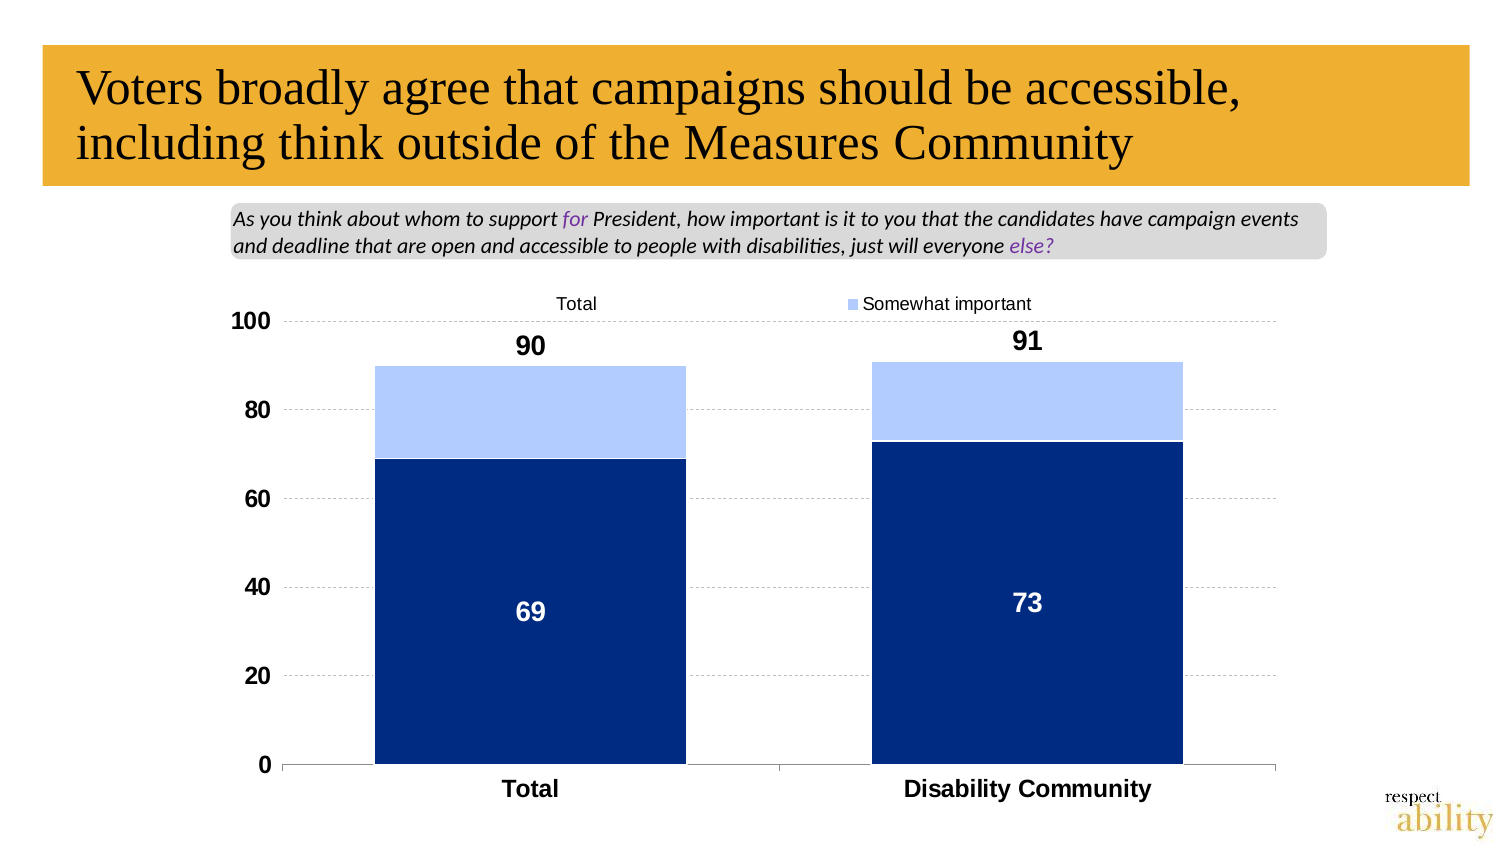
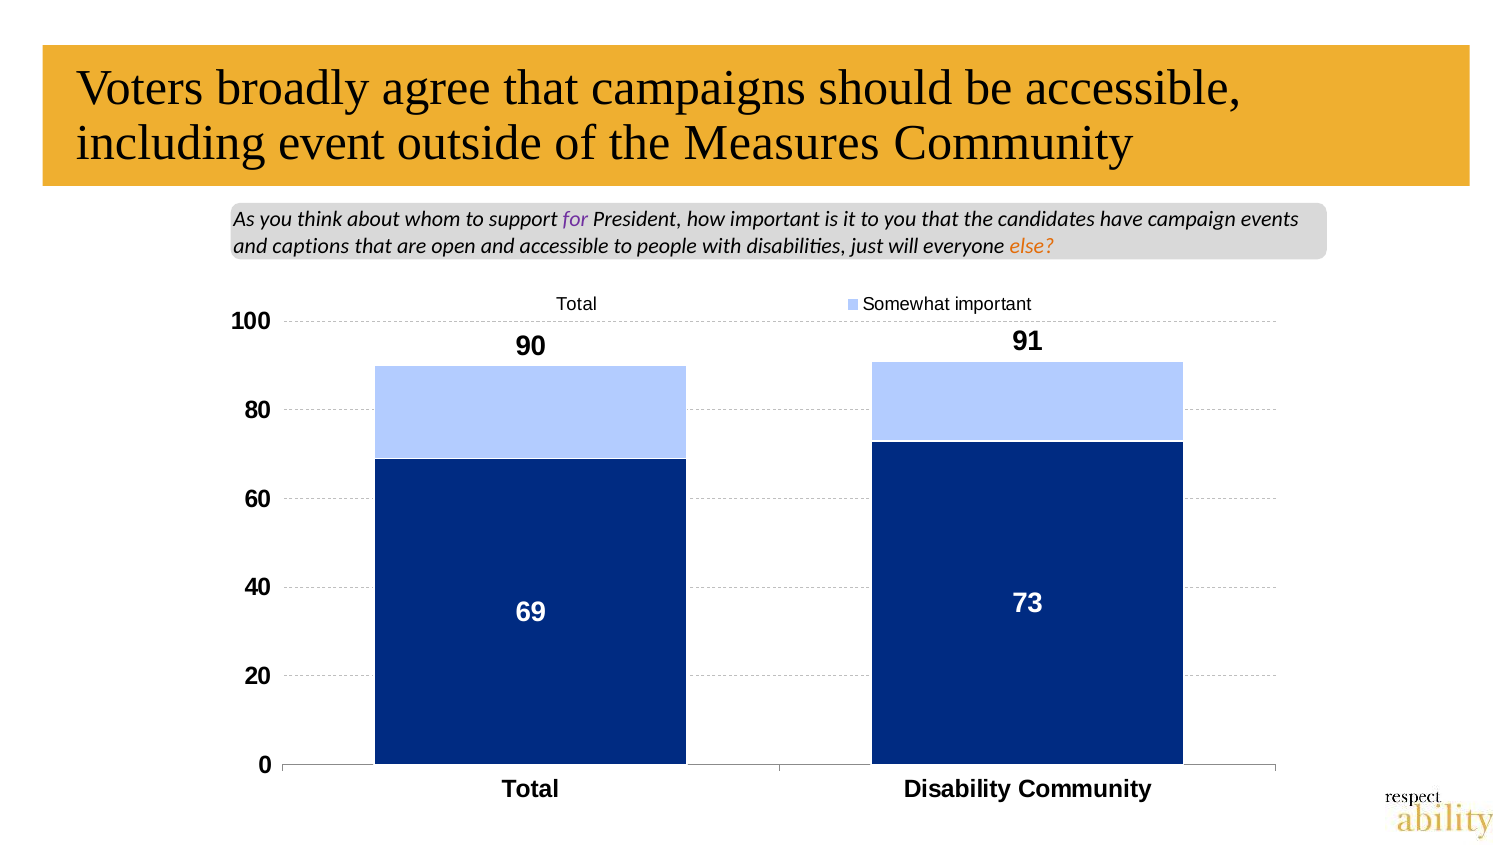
including think: think -> event (332, 142)
deadline: deadline -> captions (311, 246)
else colour: purple -> orange (1032, 246)
